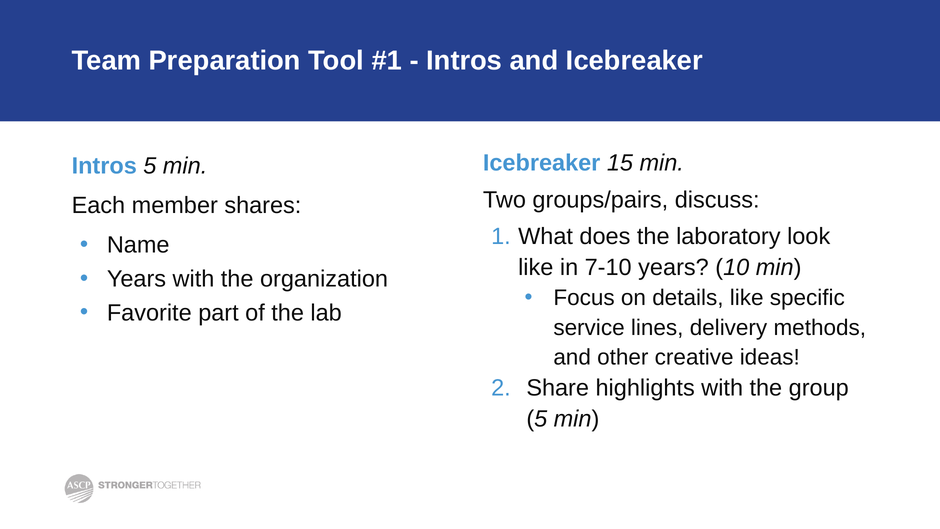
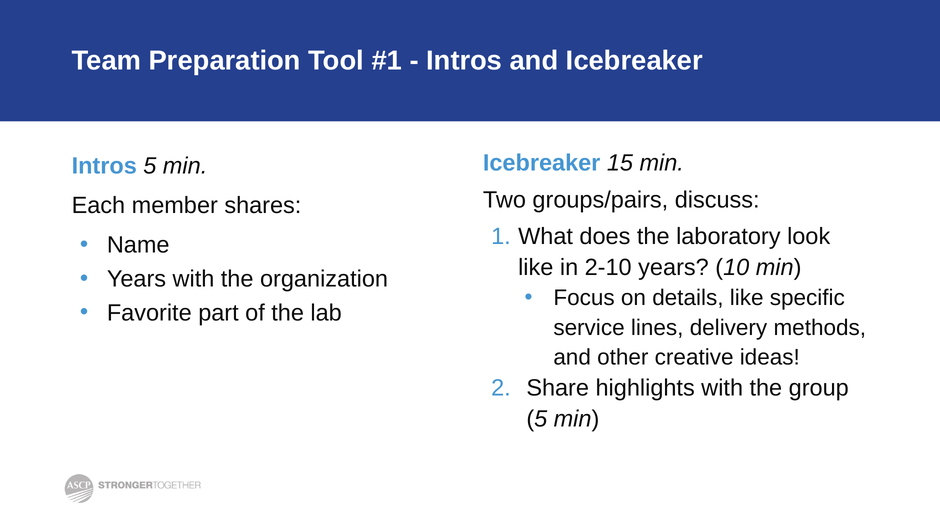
7-10: 7-10 -> 2-10 (608, 268)
